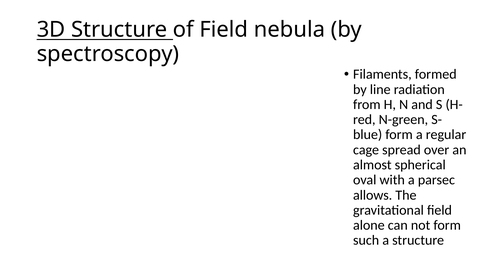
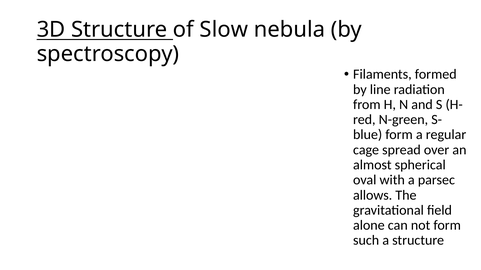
of Field: Field -> Slow (224, 29)
